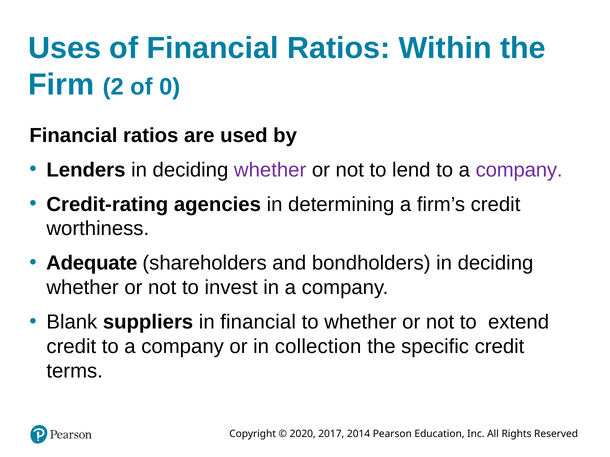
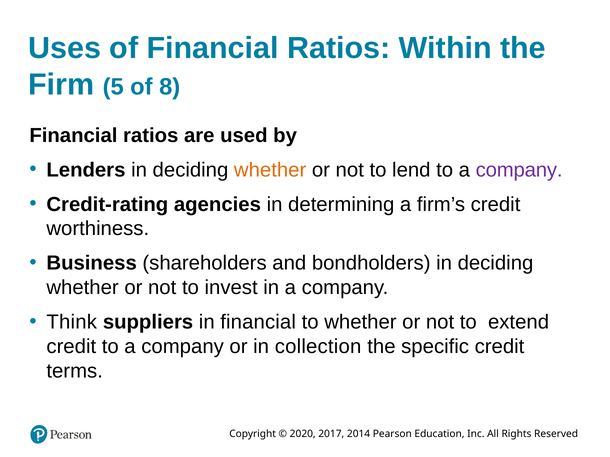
2: 2 -> 5 (113, 87)
0: 0 -> 8 (170, 87)
whether colour: purple -> orange (270, 170)
Adequate: Adequate -> Business (92, 264)
Blank: Blank -> Think (72, 323)
